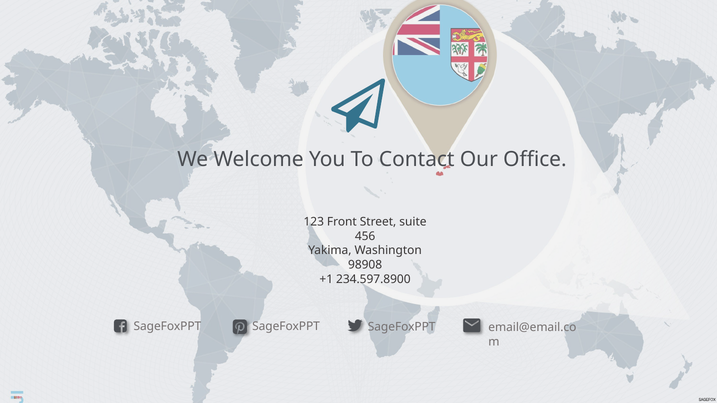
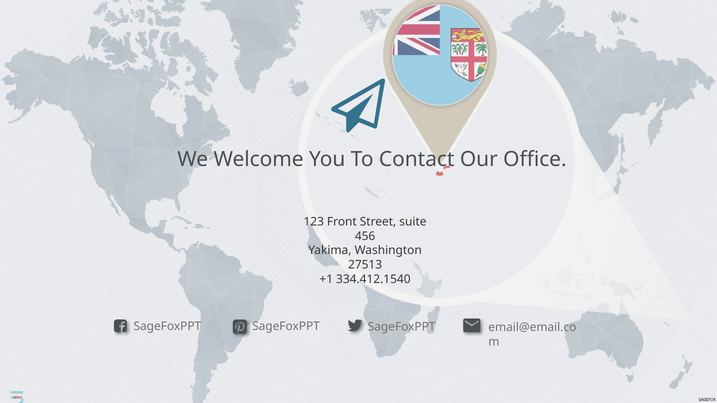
98908: 98908 -> 27513 (365, 265)
234.597.8900: 234.597.8900 -> 334.412.1540 (373, 279)
